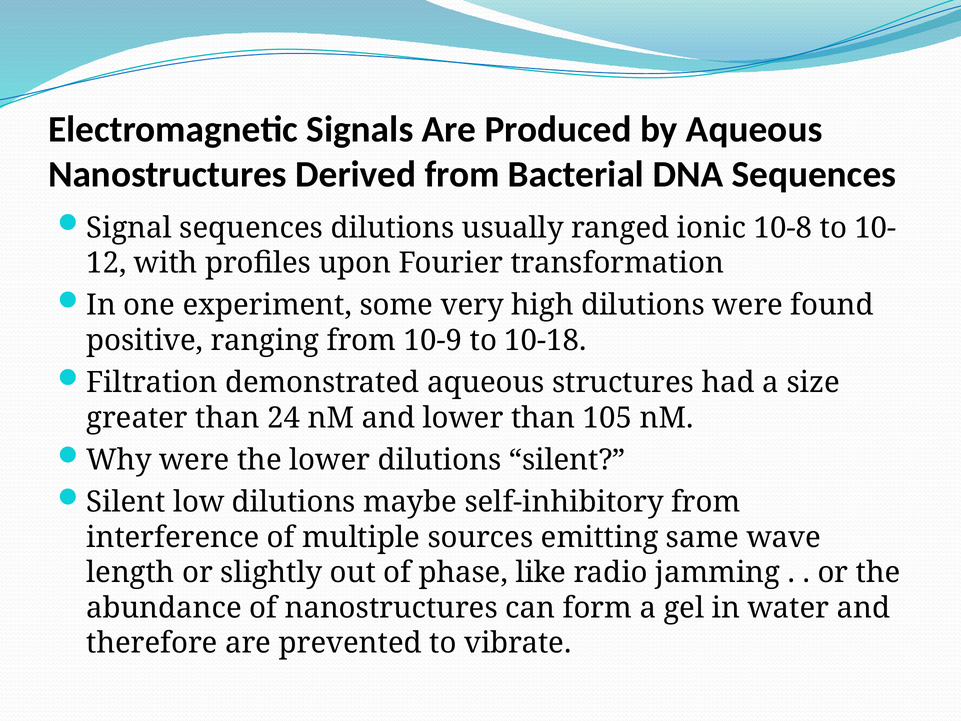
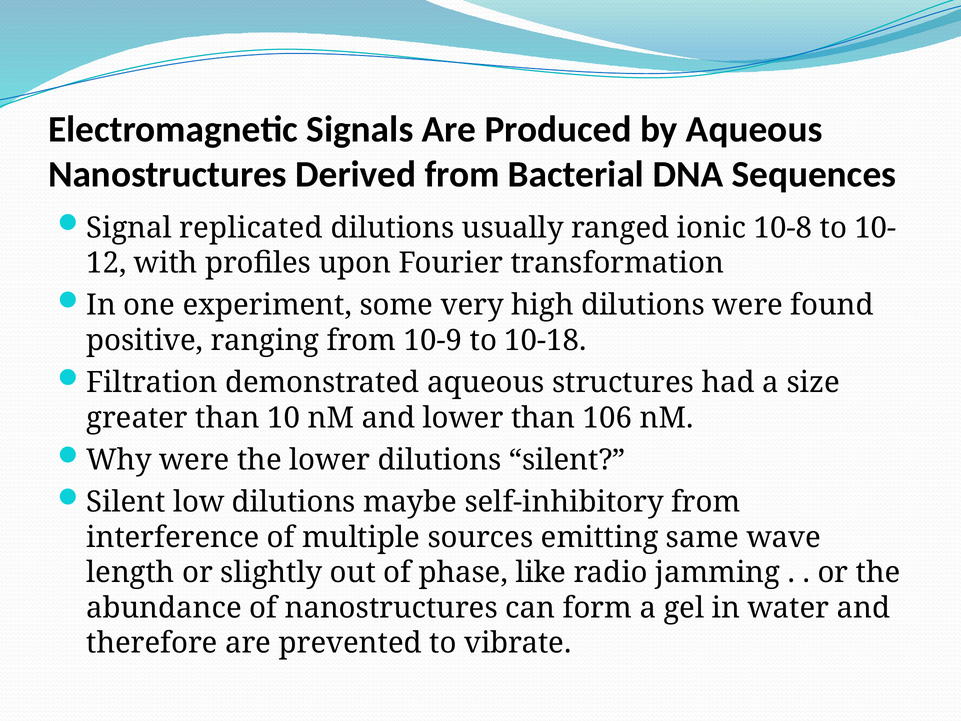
Signal sequences: sequences -> replicated (251, 228)
24: 24 -> 10 (284, 418)
105: 105 -> 106 (608, 418)
